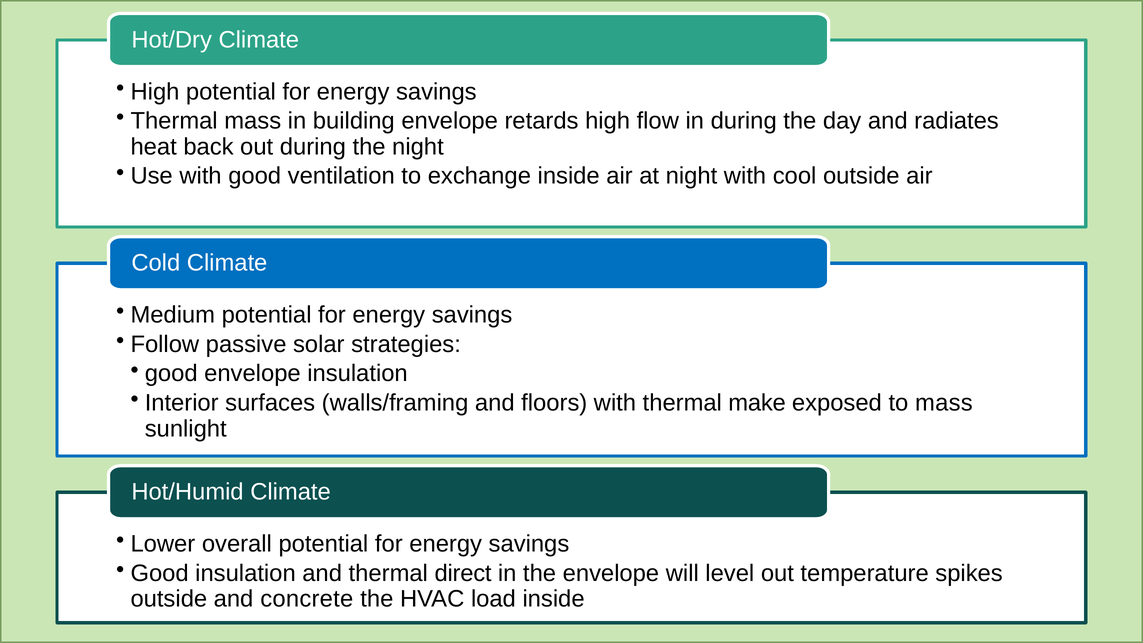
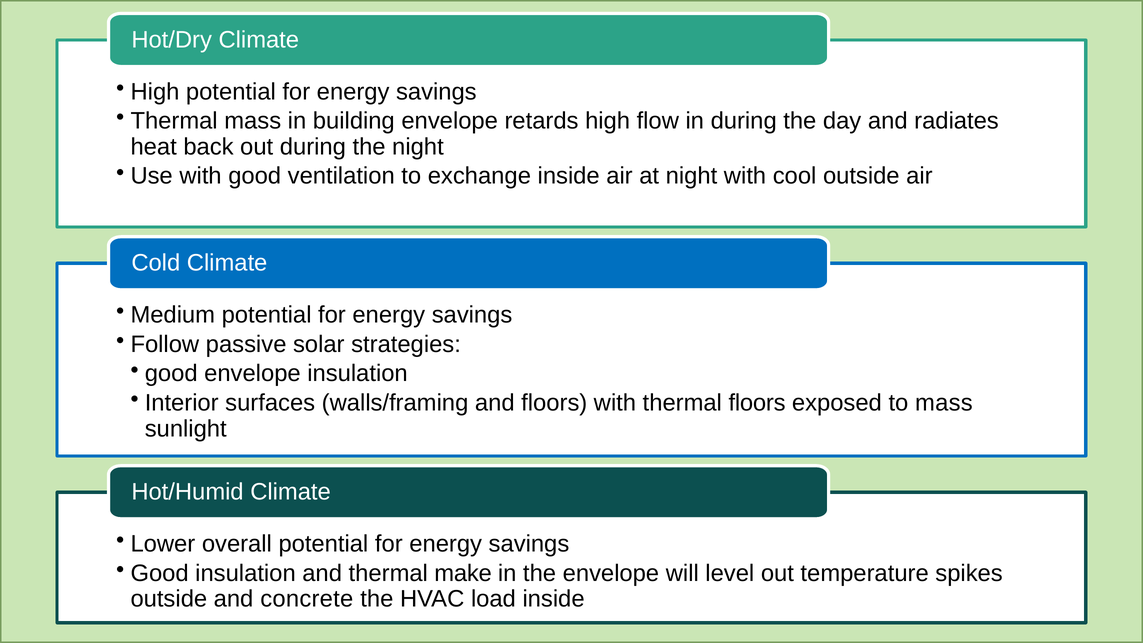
thermal make: make -> floors (757, 403)
direct: direct -> make (463, 573)
